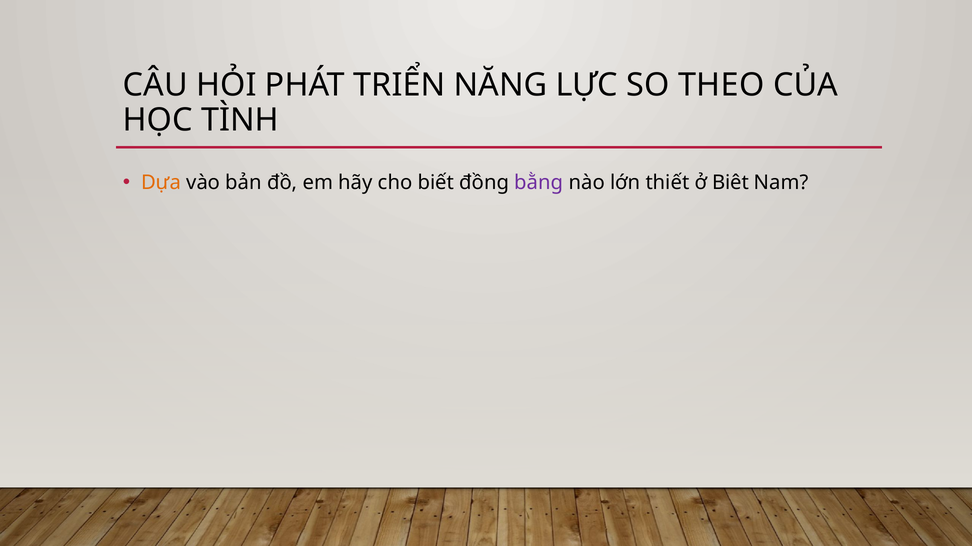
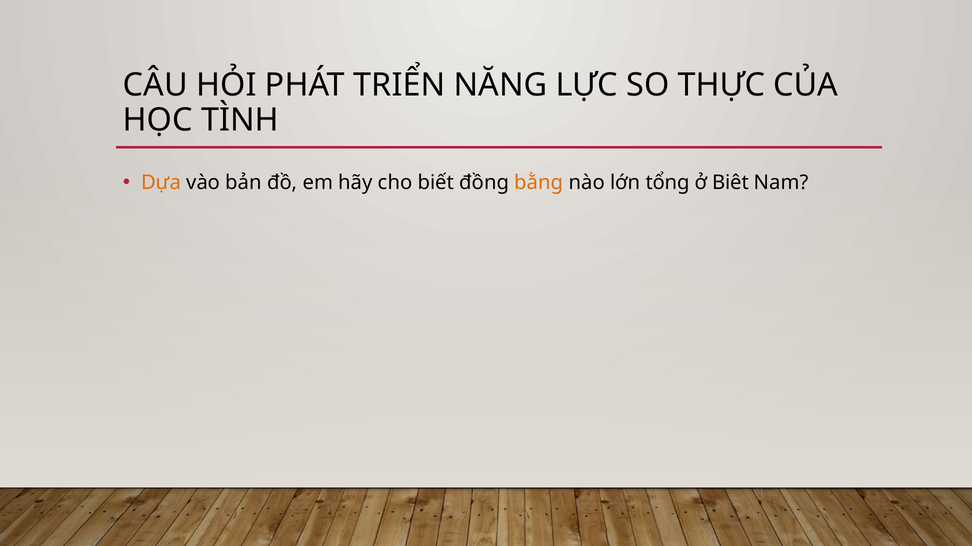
THEO: THEO -> THỰC (722, 85)
bằng colour: purple -> orange (539, 183)
thiết: thiết -> tổng (668, 183)
